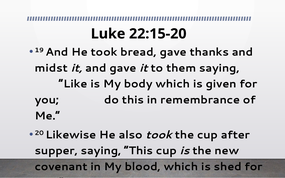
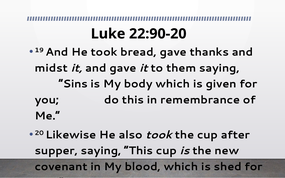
22:15-20: 22:15-20 -> 22:90-20 (158, 34)
Like: Like -> Sins (73, 84)
